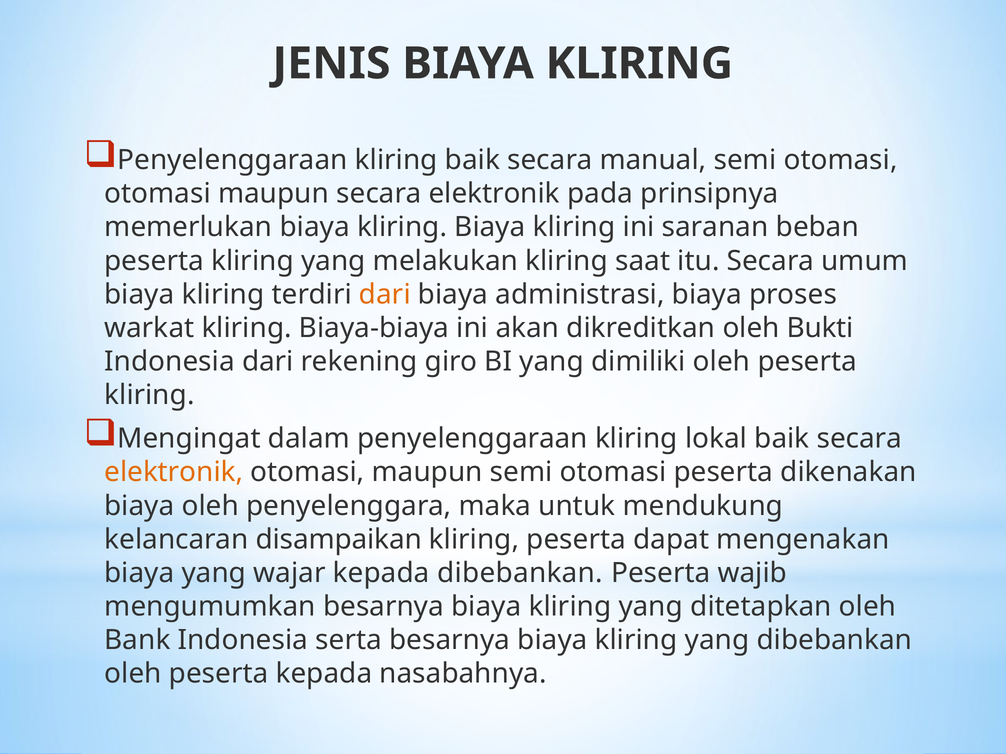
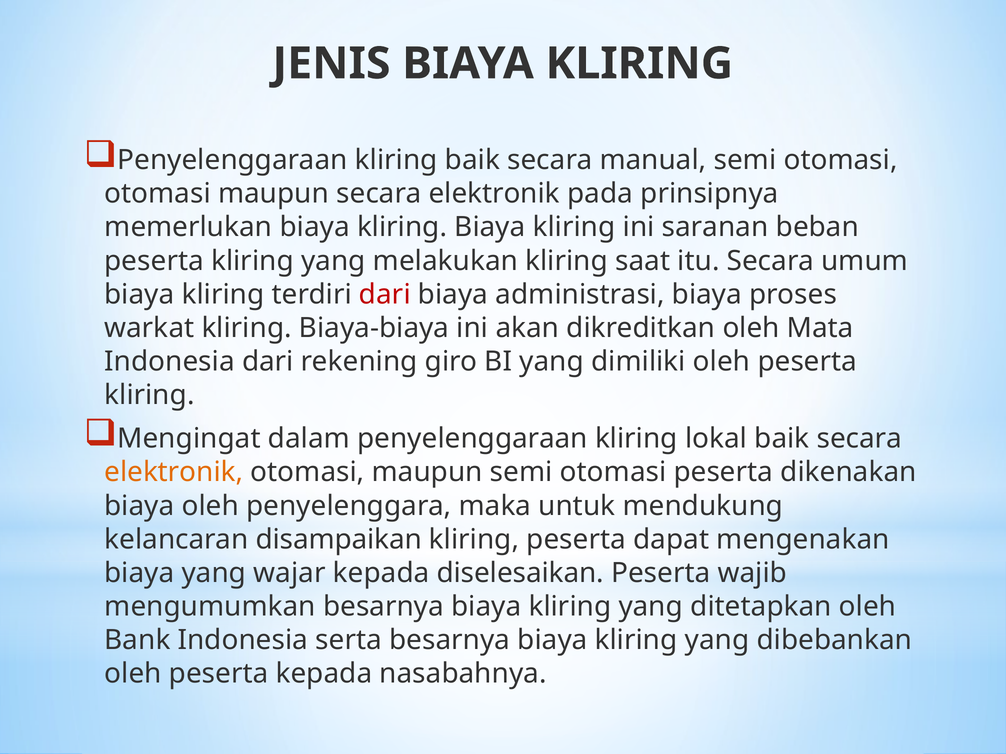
dari colour: orange -> red (385, 295)
Bukti: Bukti -> Mata (820, 328)
kepada dibebankan: dibebankan -> diselesaikan (520, 573)
